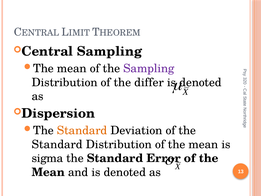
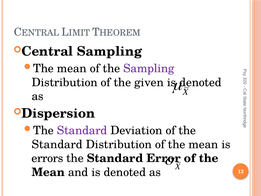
differ: differ -> given (149, 82)
Standard colour: orange -> purple (82, 130)
sigma: sigma -> errors (47, 158)
